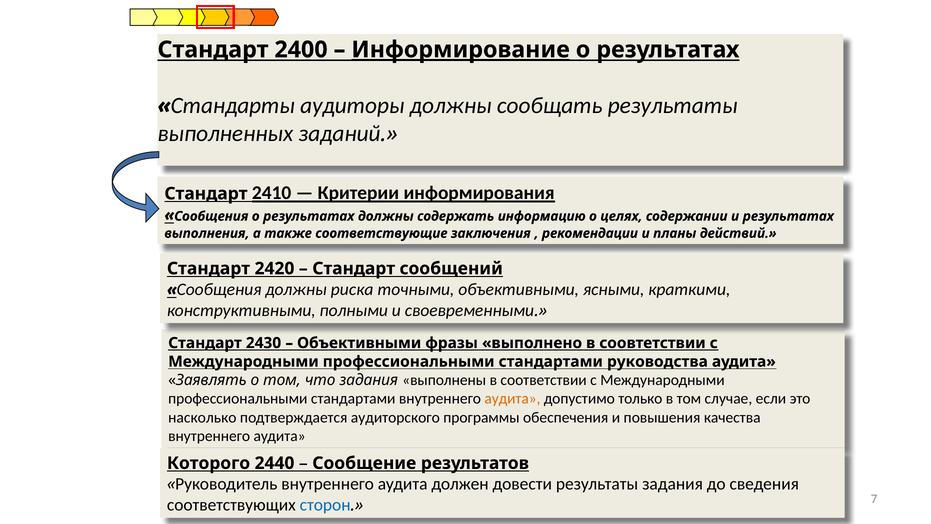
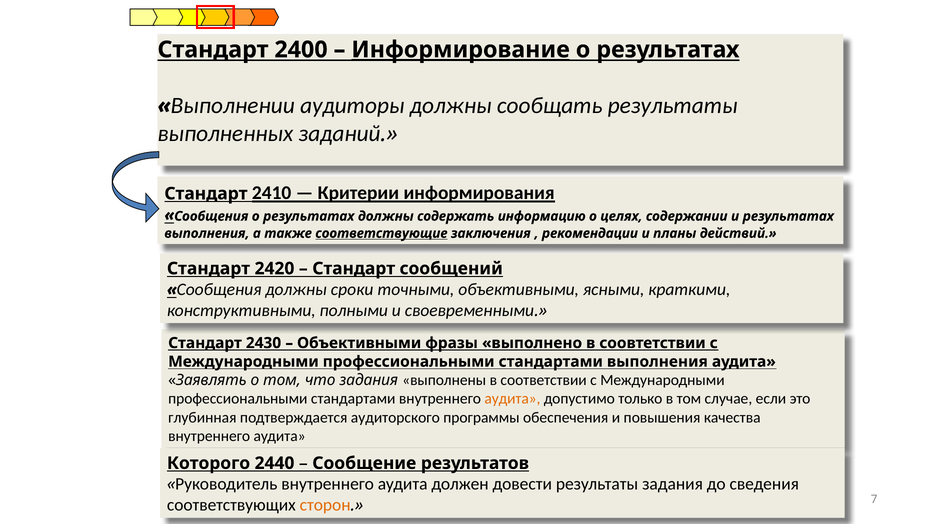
Стандарты: Стандарты -> Выполнении (233, 105)
соответствующие underline: none -> present (381, 233)
риска: риска -> сроки (352, 289)
стандартами руководства: руководства -> выполнения (657, 361)
насколько: насколько -> глубинная (202, 417)
сторон colour: blue -> orange (325, 505)
